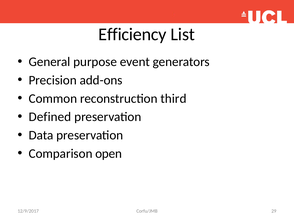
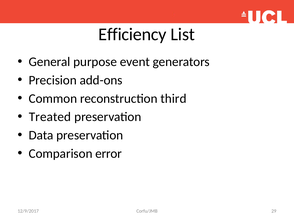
Defined: Defined -> Treated (50, 117)
open: open -> error (109, 153)
